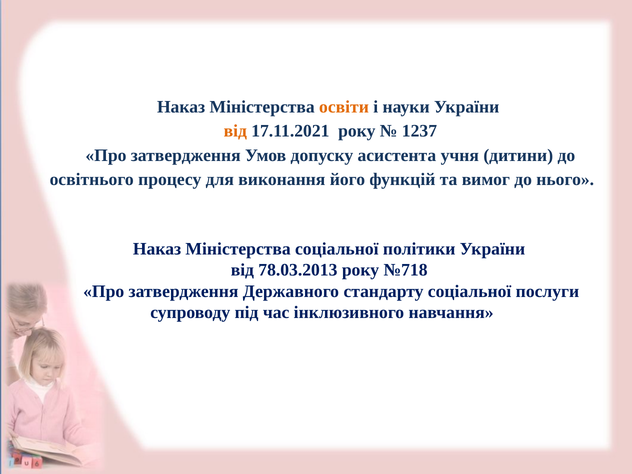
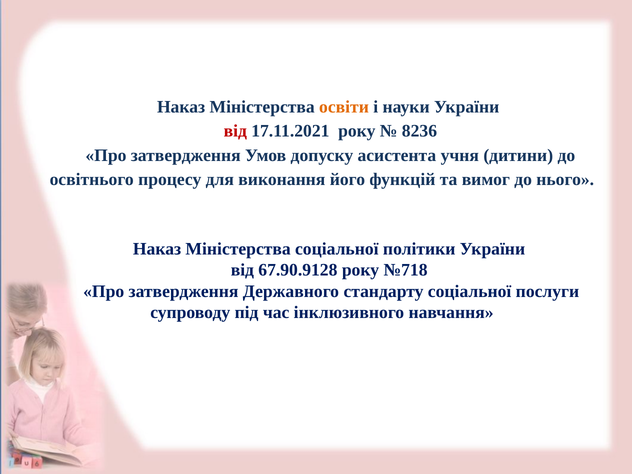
від colour: orange -> red (235, 131)
1237: 1237 -> 8236 (419, 131)
78.03.2013: 78.03.2013 -> 67.90.9128 (298, 270)
